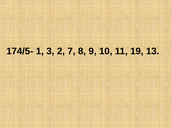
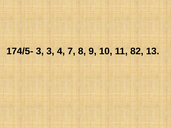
174/5- 1: 1 -> 3 (40, 51)
2: 2 -> 4 (61, 51)
19: 19 -> 82 (137, 51)
